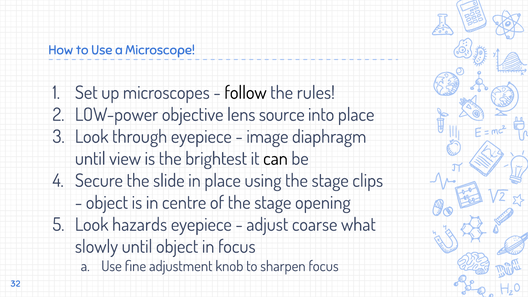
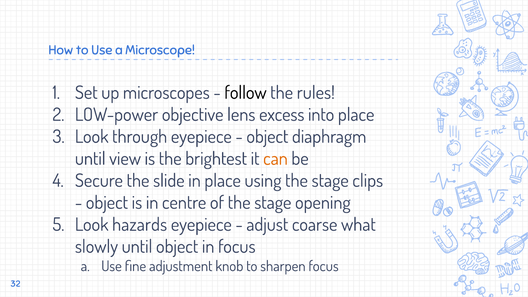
source: source -> excess (282, 115)
image: image -> object (267, 137)
can colour: black -> orange (275, 159)
